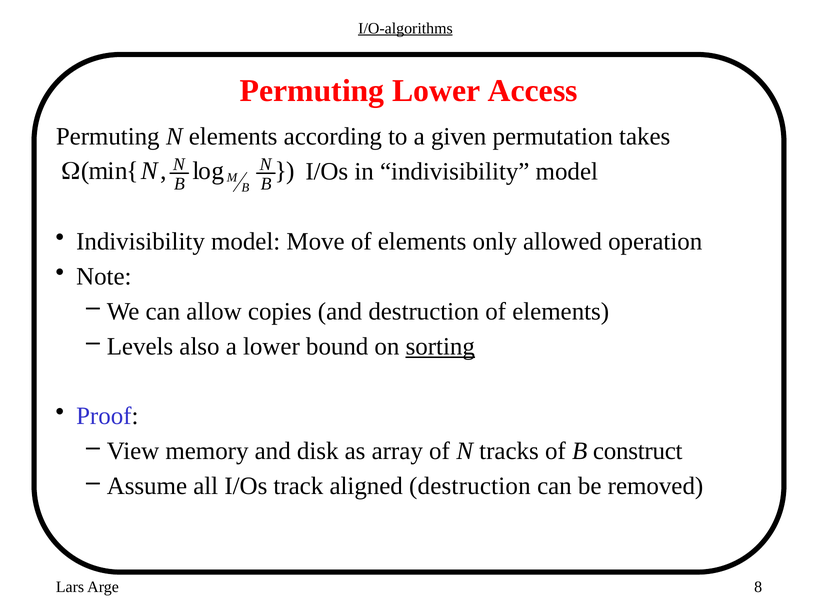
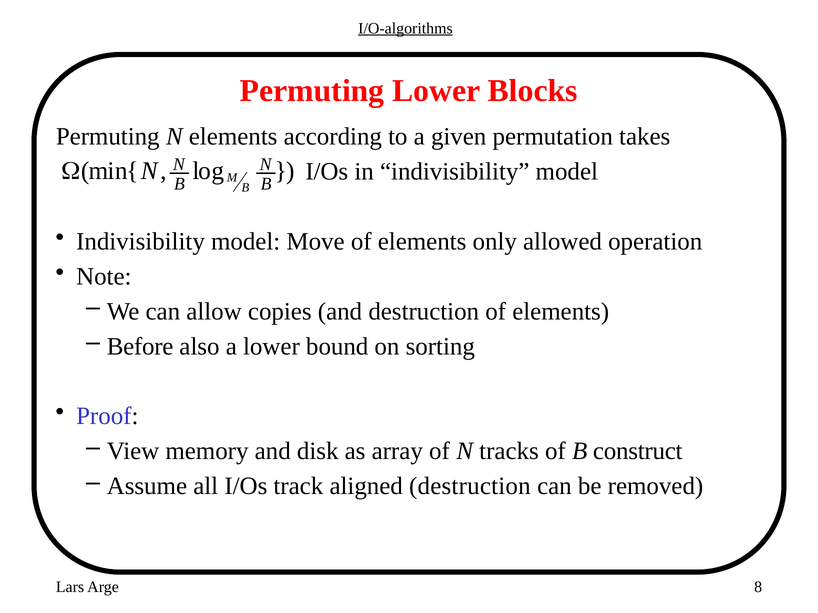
Access: Access -> Blocks (533, 91)
Levels: Levels -> Before (140, 347)
sorting underline: present -> none (440, 347)
